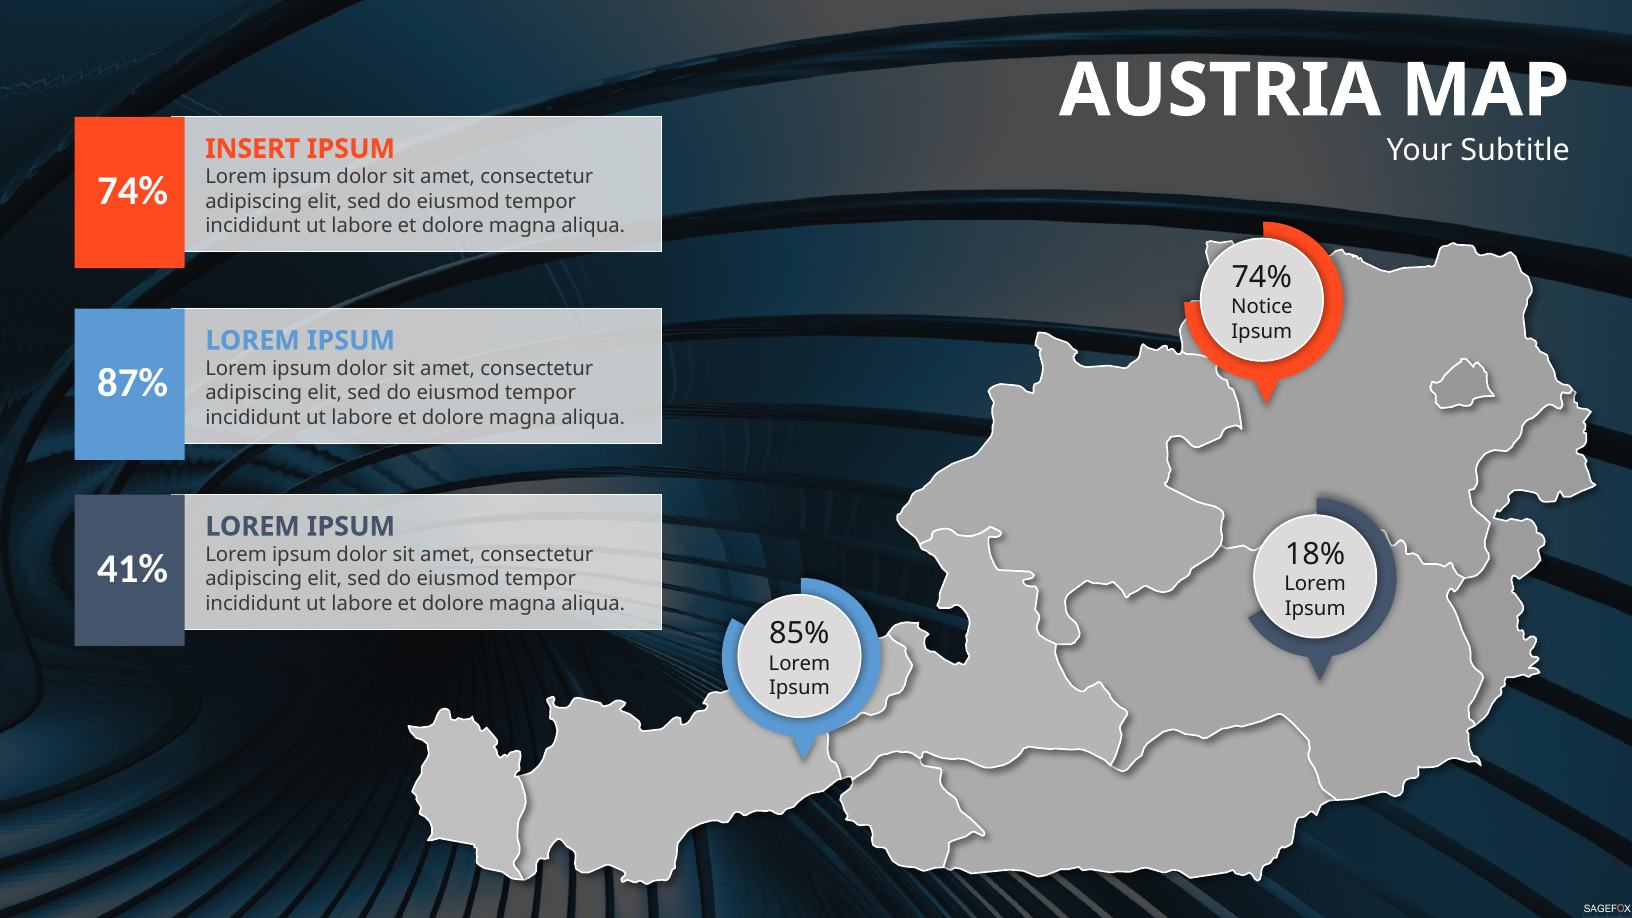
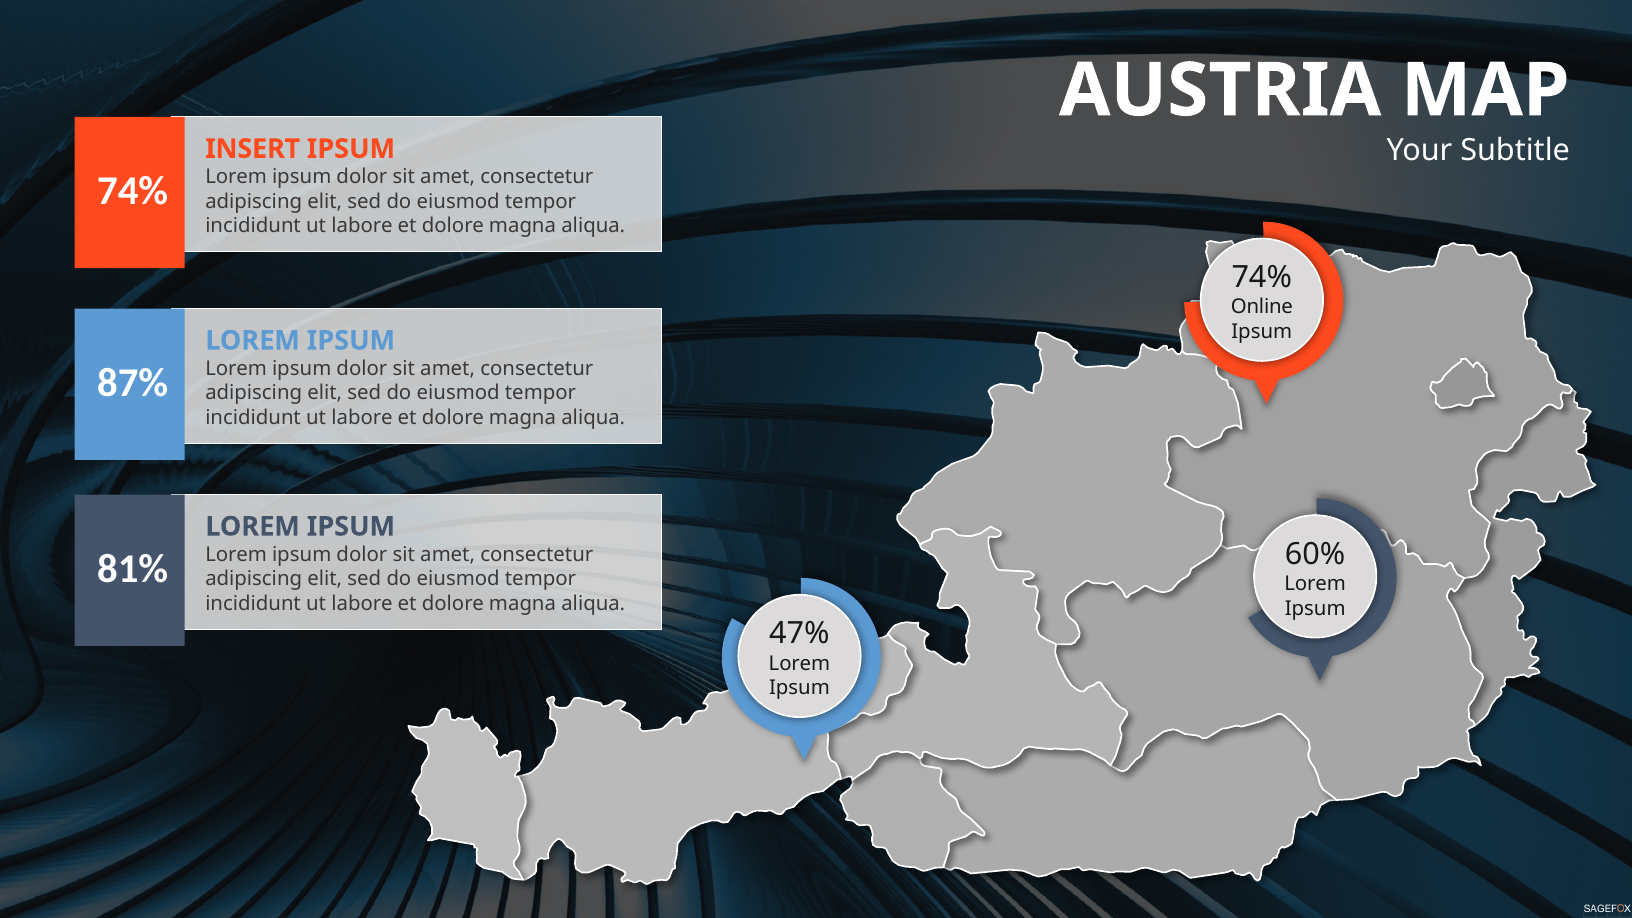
Notice: Notice -> Online (1262, 307)
18%: 18% -> 60% (1315, 554)
41%: 41% -> 81% (133, 569)
85%: 85% -> 47% (799, 634)
